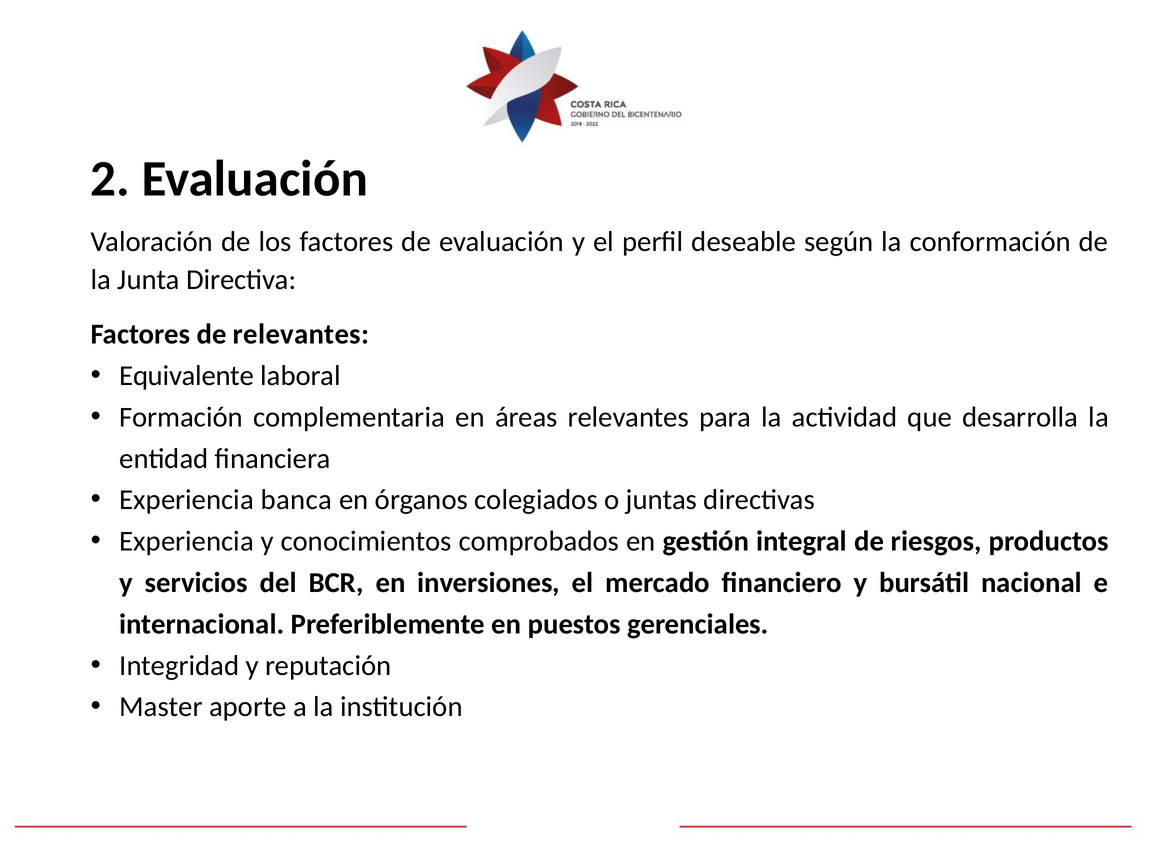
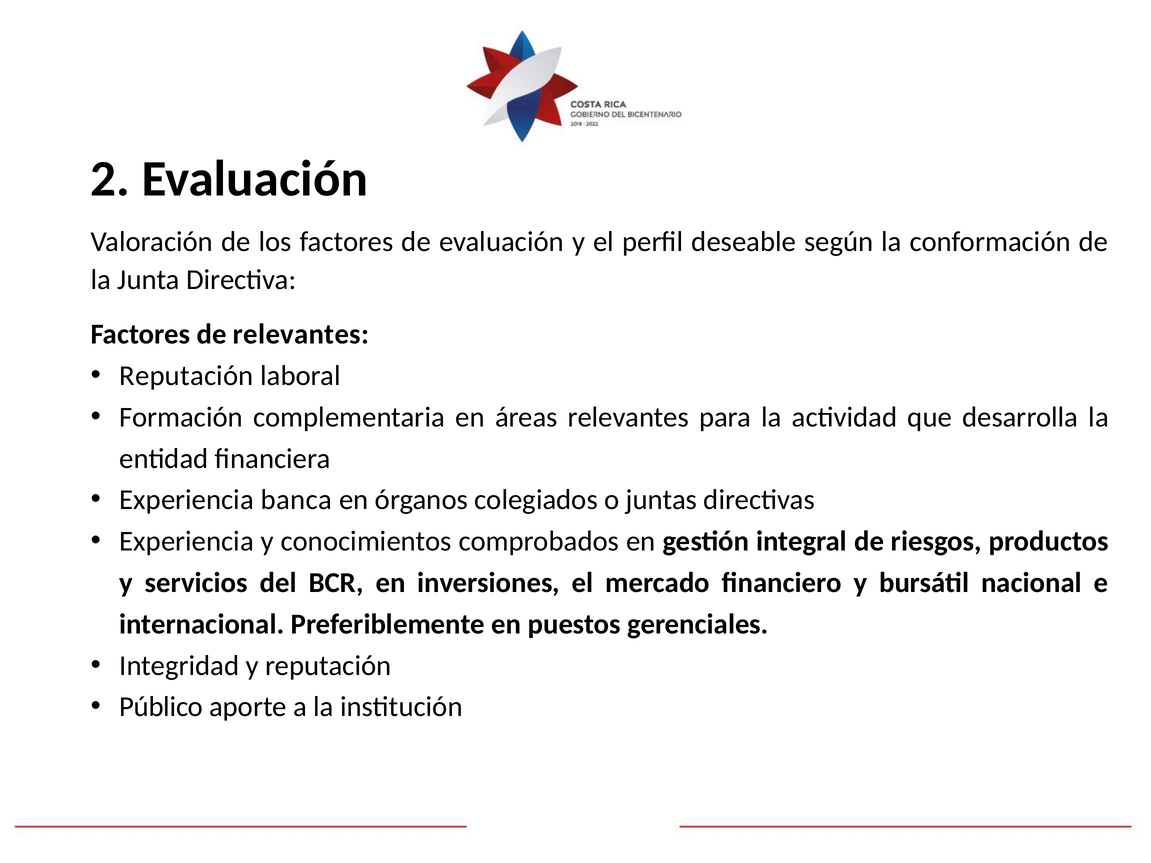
Equivalente: Equivalente -> Reputación (187, 376)
Master: Master -> Público (161, 707)
